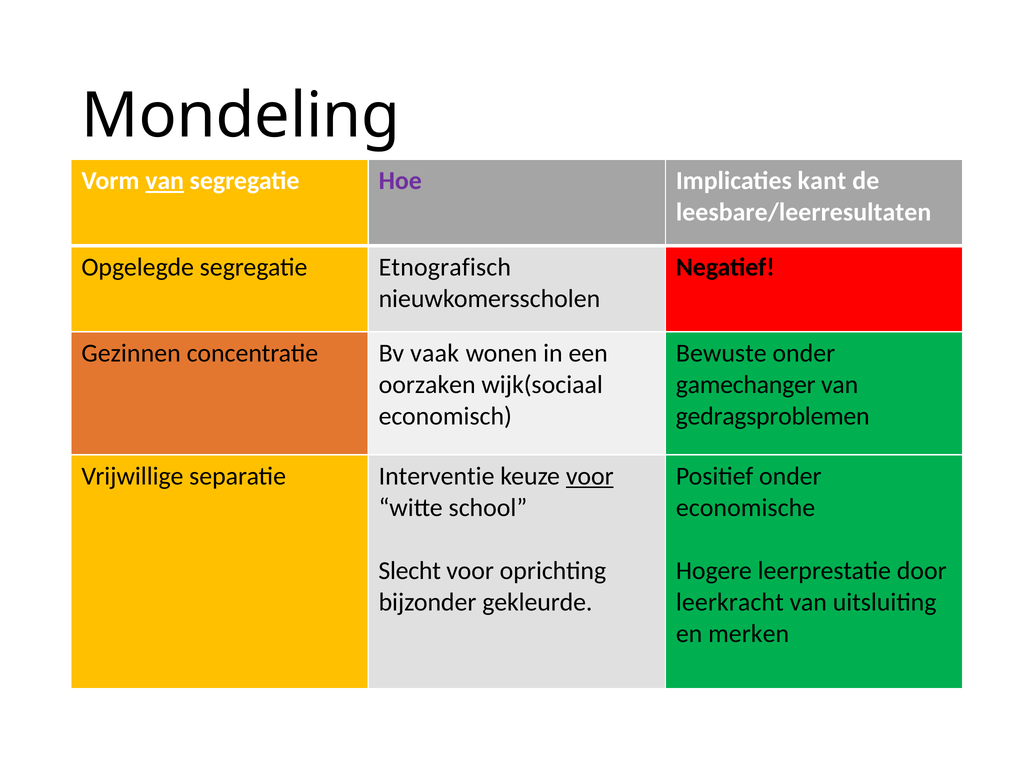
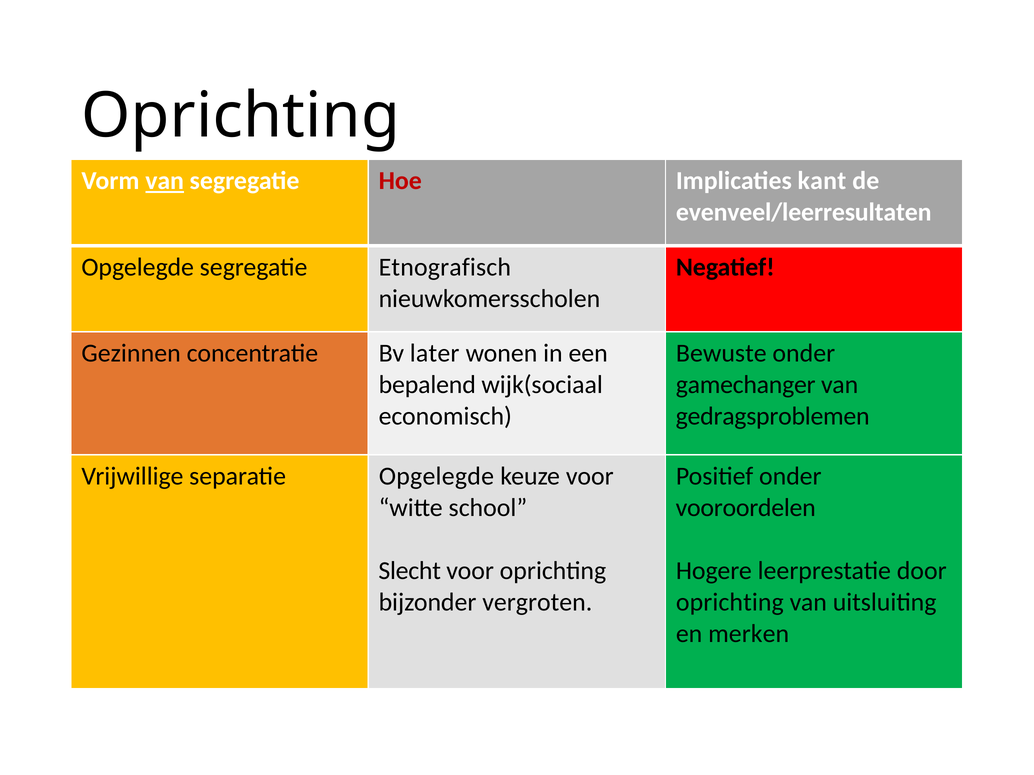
Mondeling: Mondeling -> Oprichting (241, 116)
Hoe colour: purple -> red (400, 181)
leesbare/leerresultaten: leesbare/leerresultaten -> evenveel/leerresultaten (804, 213)
vaak: vaak -> later (435, 353)
oorzaken: oorzaken -> bepalend (427, 385)
separatie Interventie: Interventie -> Opgelegde (436, 476)
voor underline: present -> none (590, 476)
economische: economische -> vooroordelen (746, 508)
gekleurde: gekleurde -> vergroten (537, 603)
leerkracht: leerkracht -> oprichting (730, 603)
